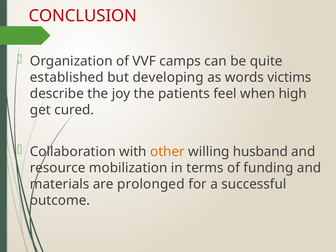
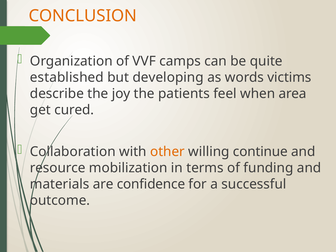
CONCLUSION colour: red -> orange (83, 16)
high: high -> area (293, 94)
husband: husband -> continue (260, 152)
prolonged: prolonged -> confidence (151, 184)
